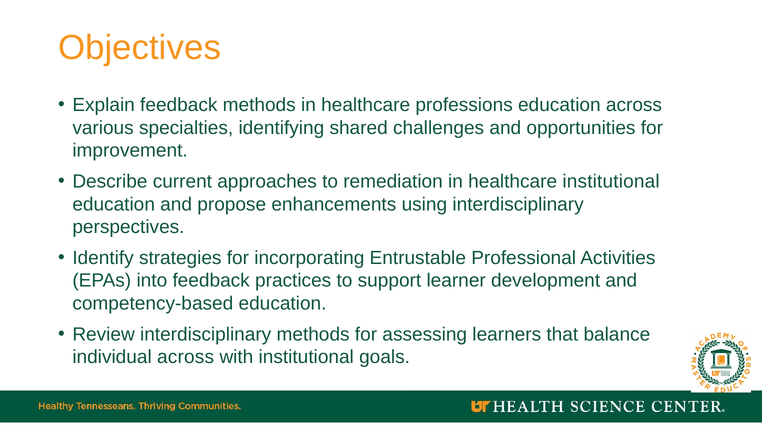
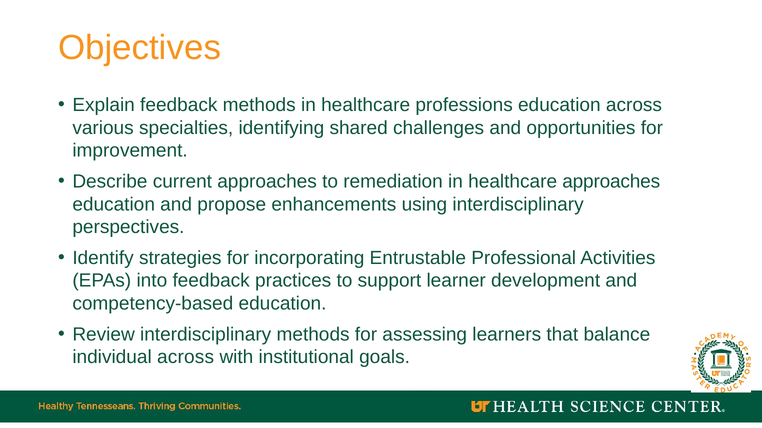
healthcare institutional: institutional -> approaches (611, 182)
